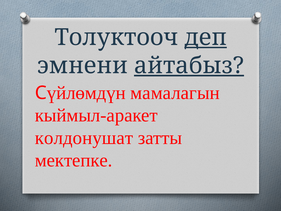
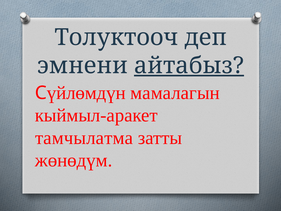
деп underline: present -> none (206, 37)
колдонушат: колдонушат -> тамчылатма (84, 138)
мектепке: мектепке -> жөнөдүм (74, 160)
